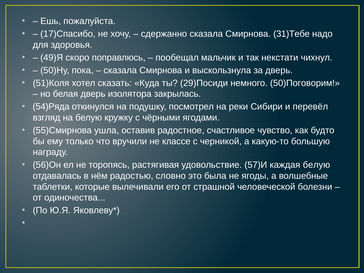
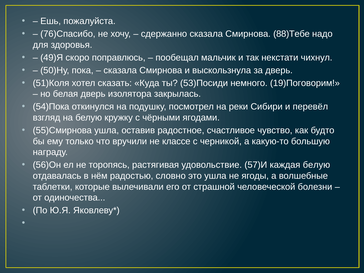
17)Спасибо: 17)Спасибо -> 76)Спасибо (68, 34)
31)Тебе: 31)Тебе -> 88)Тебе (291, 34)
29)Посиди: 29)Посиди -> 53)Посиди (204, 83)
50)Поговорим: 50)Поговорим -> 19)Поговорим (305, 83)
54)Ряда: 54)Ряда -> 54)Пока (51, 107)
это была: была -> ушла (215, 176)
